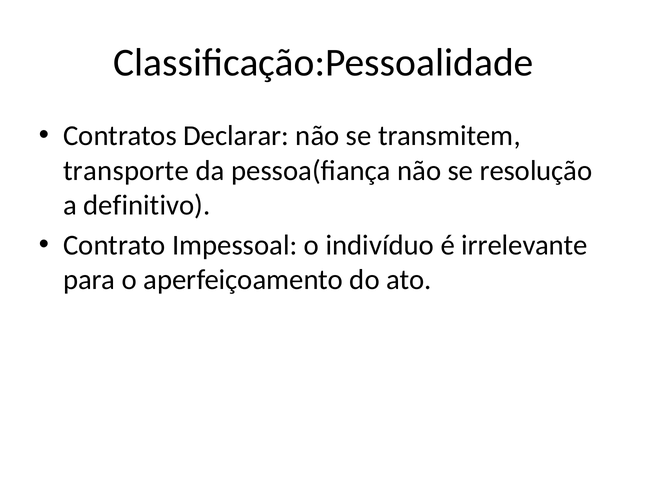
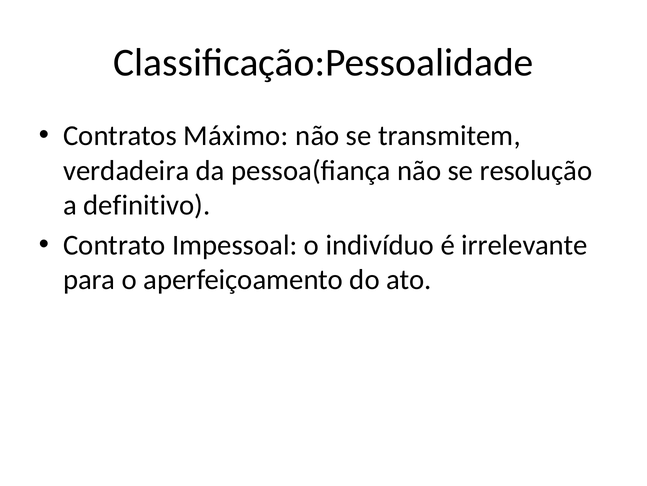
Declarar: Declarar -> Máximo (236, 136)
transporte: transporte -> verdadeira (126, 170)
